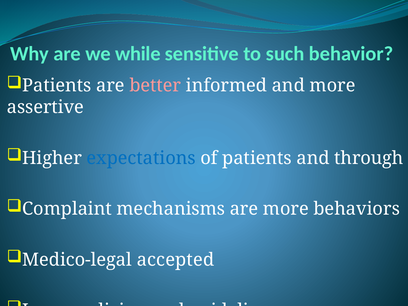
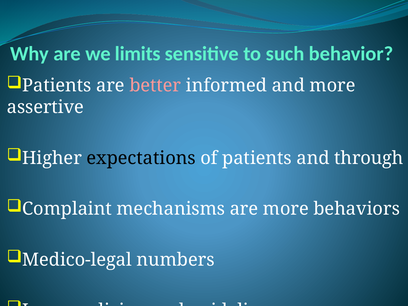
while: while -> limits (138, 54)
expectations colour: blue -> black (141, 158)
accepted: accepted -> numbers (176, 260)
